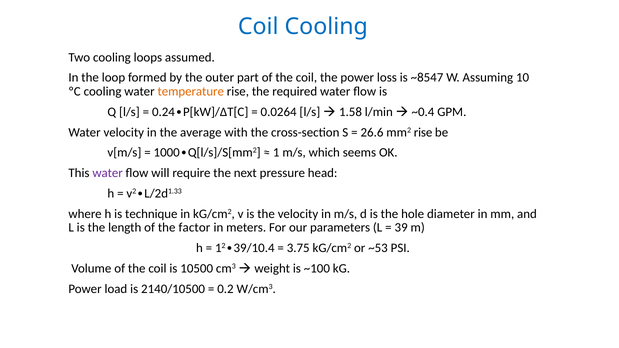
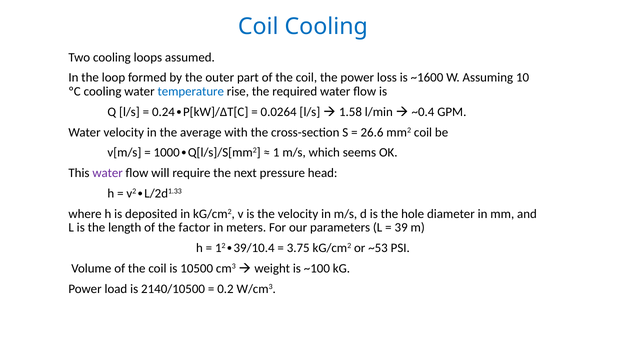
~8547: ~8547 -> ~1600 (427, 78)
temperature colour: orange -> blue (191, 92)
mm2 rise: rise -> coil (423, 132)
technique: technique -> deposited (151, 214)
